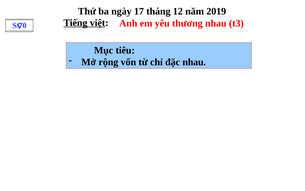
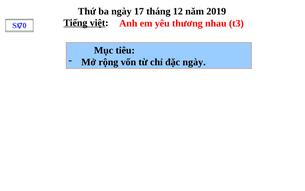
đặc nhau: nhau -> ngày (194, 62)
